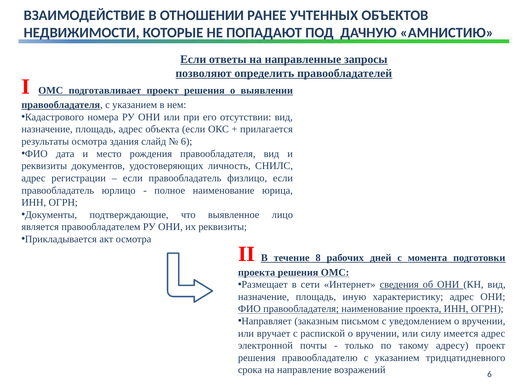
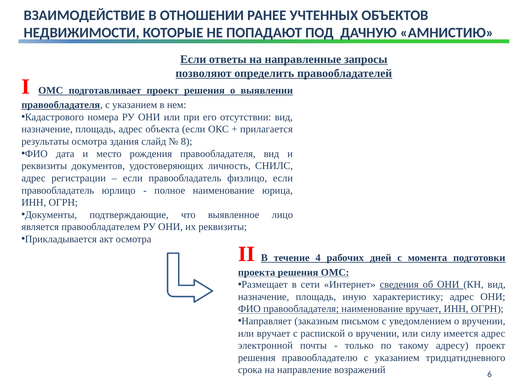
6: 6 -> 8 (187, 142)
8: 8 -> 4 (318, 258)
наименование проекта: проекта -> вручает (423, 309)
